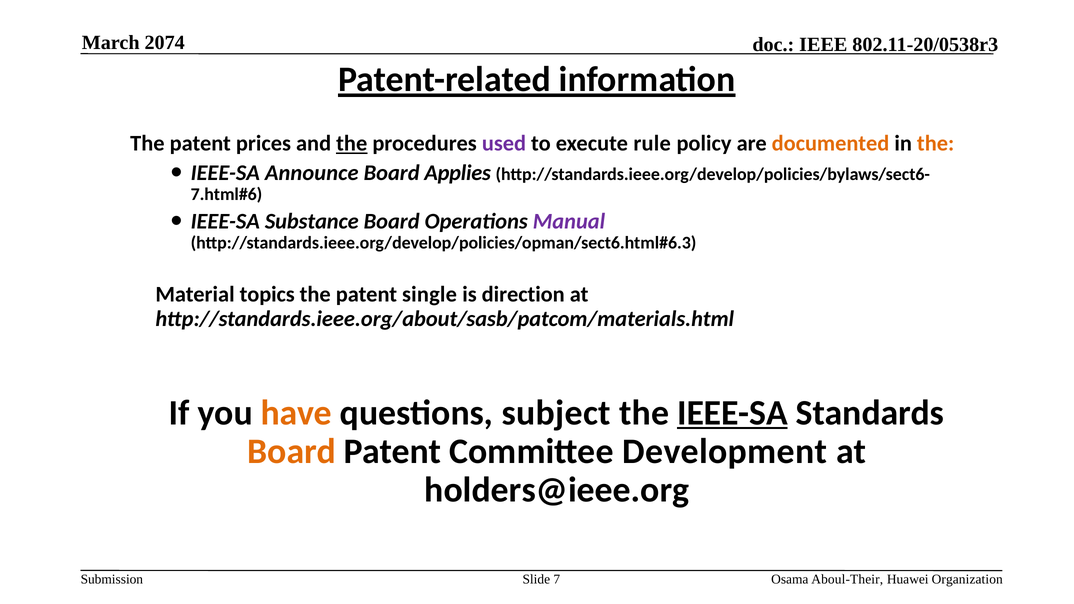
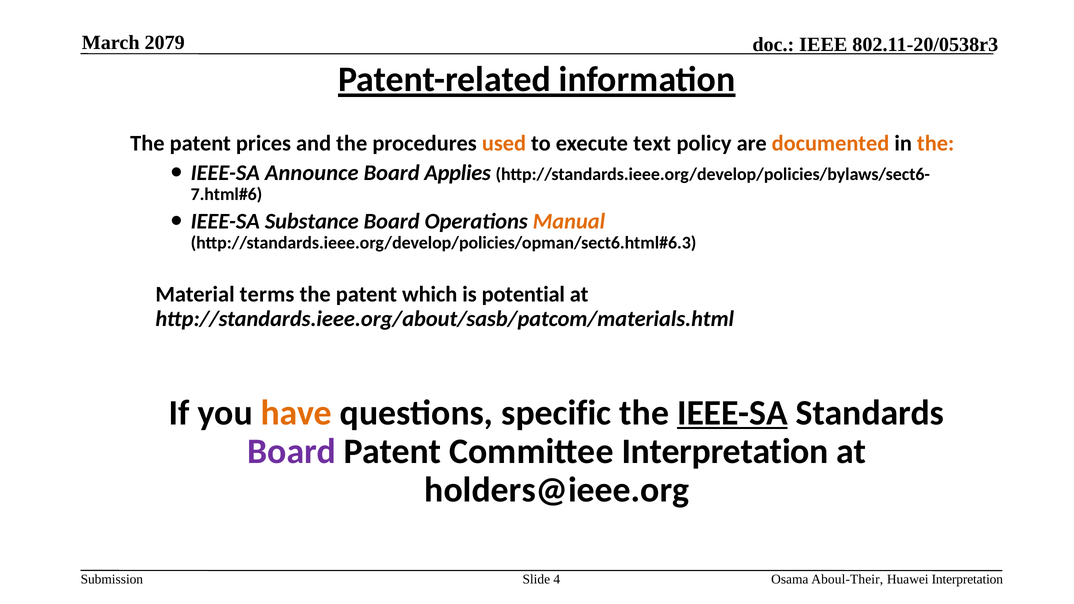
2074: 2074 -> 2079 (165, 43)
the underline: present -> none (352, 144)
used colour: purple -> orange (504, 144)
rule: rule -> text (652, 144)
Manual colour: purple -> orange (569, 221)
topics: topics -> terms (267, 295)
single: single -> which (430, 295)
direction: direction -> potential (523, 295)
subject: subject -> specific (556, 413)
Board colour: orange -> purple (292, 452)
Committee Development: Development -> Interpretation (725, 452)
7: 7 -> 4 (557, 579)
Huawei Organization: Organization -> Interpretation (967, 579)
